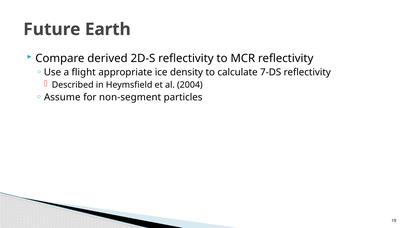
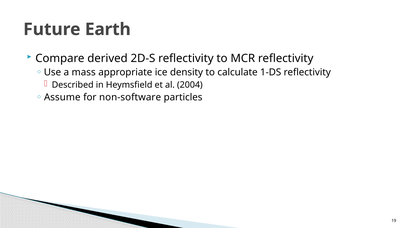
flight: flight -> mass (84, 72)
7-DS: 7-DS -> 1-DS (271, 72)
non-segment: non-segment -> non-software (130, 97)
